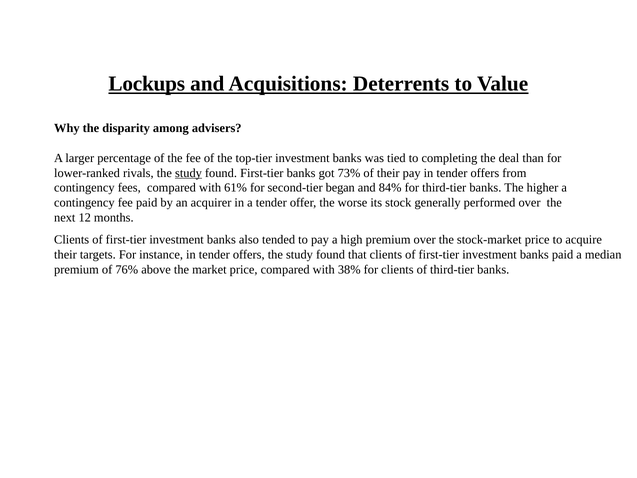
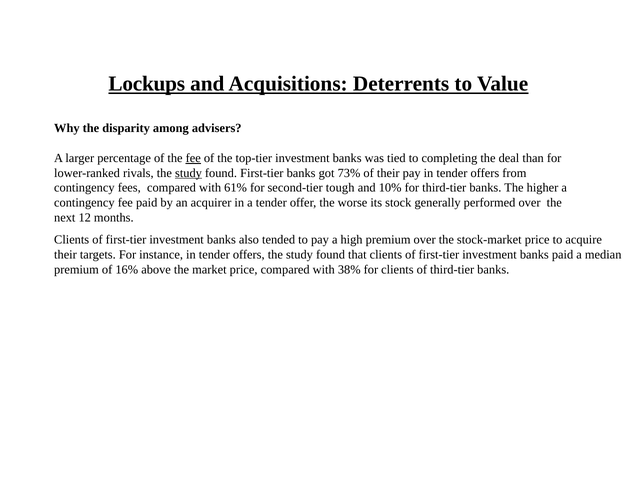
fee underline: none -> present (193, 158)
began: began -> tough (340, 188)
84%: 84% -> 10% (390, 188)
76%: 76% -> 16% (127, 269)
